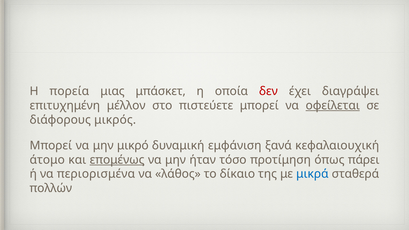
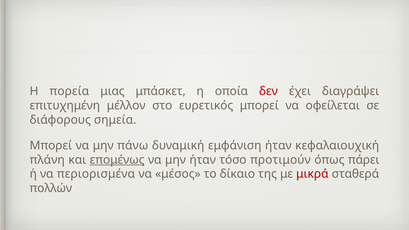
πιστεύετε: πιστεύετε -> ευρετικός (206, 106)
οφείλεται underline: present -> none (333, 106)
μικρός: μικρός -> σημεία (115, 120)
μικρό: μικρό -> πάνω (133, 145)
εμφάνιση ξανά: ξανά -> ήταν (278, 145)
άτομο: άτομο -> πλάνη (47, 160)
προτίμηση: προτίμηση -> προτιμούν (280, 160)
λάθος: λάθος -> μέσος (178, 174)
μικρά colour: blue -> red (312, 174)
